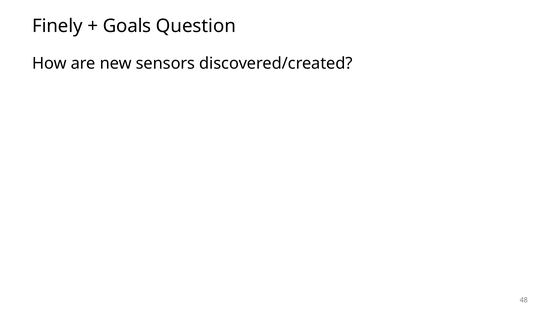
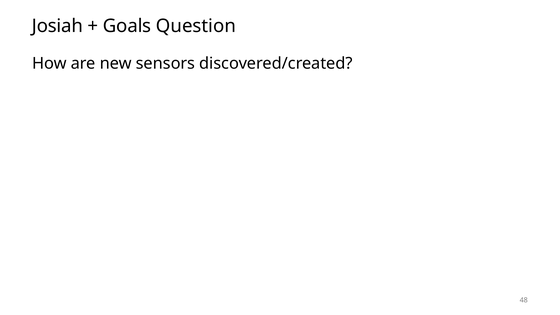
Finely: Finely -> Josiah (57, 26)
